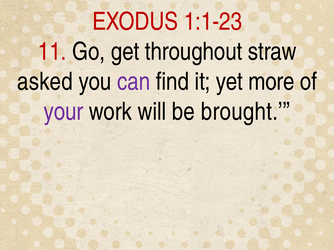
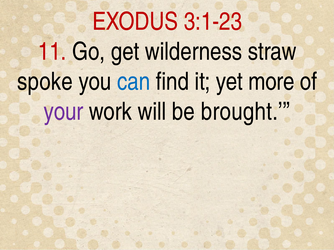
1:1-23: 1:1-23 -> 3:1-23 (213, 22)
throughout: throughout -> wilderness (194, 52)
asked: asked -> spoke (45, 82)
can colour: purple -> blue (134, 82)
